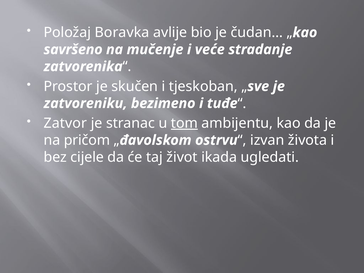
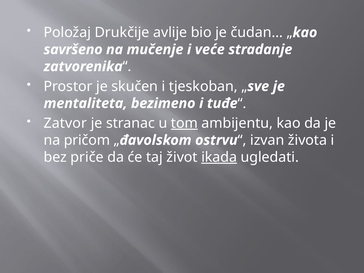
Boravka: Boravka -> Drukčije (122, 33)
zatvoreniku: zatvoreniku -> mentaliteta (85, 103)
cijele: cijele -> priče (87, 157)
ikada underline: none -> present (219, 157)
